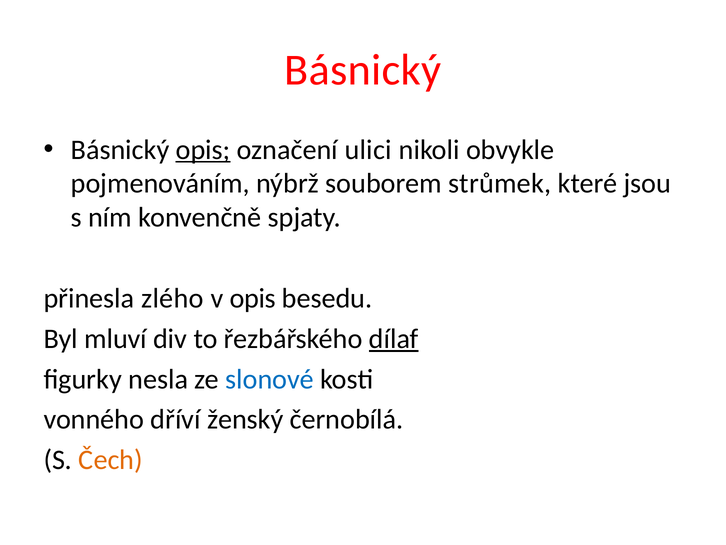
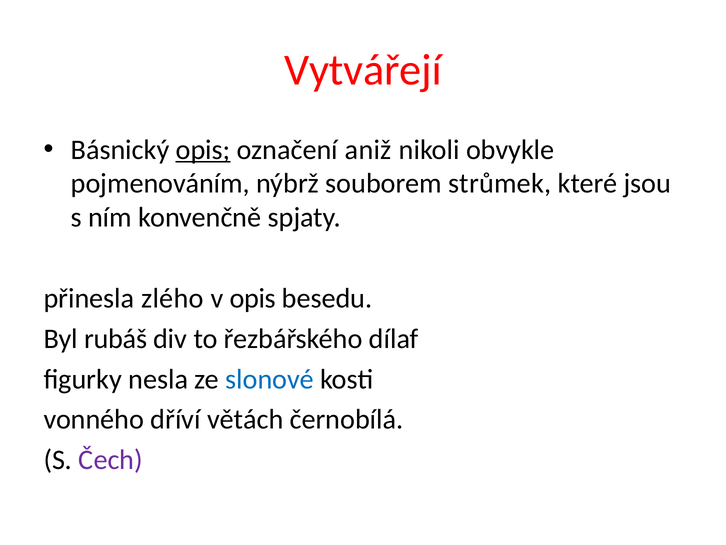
Básnický: Básnický -> Vytvářejí (363, 70)
ulici: ulici -> aniž (368, 150)
mluví: mluví -> rubáš (116, 338)
dílaf underline: present -> none (394, 338)
ženský: ženský -> větách (245, 419)
Čech colour: orange -> purple (111, 460)
